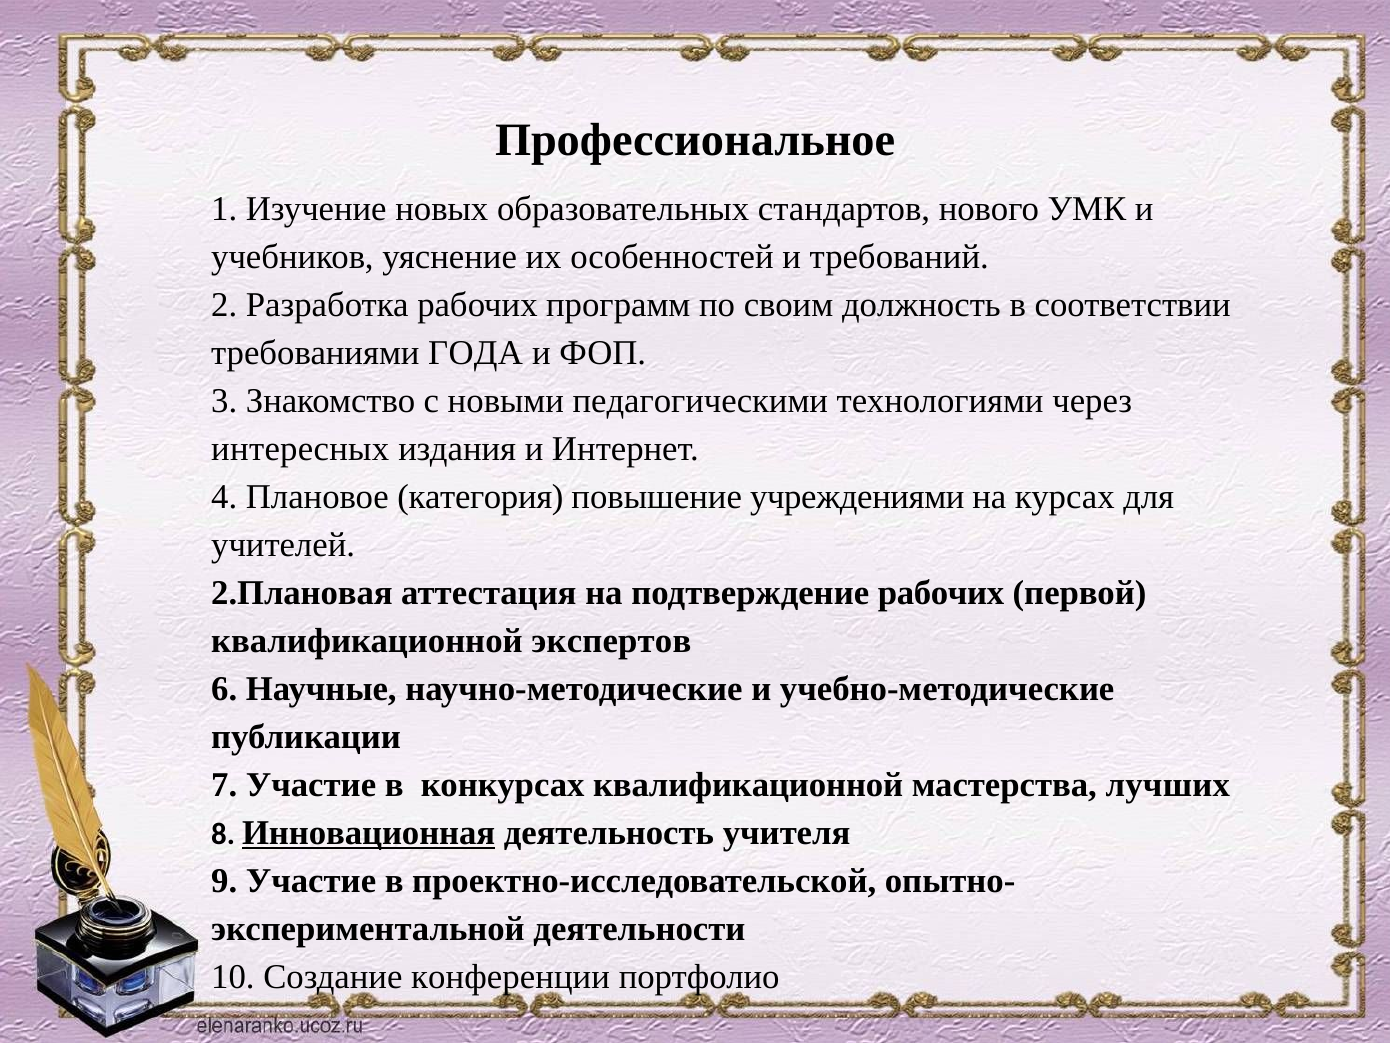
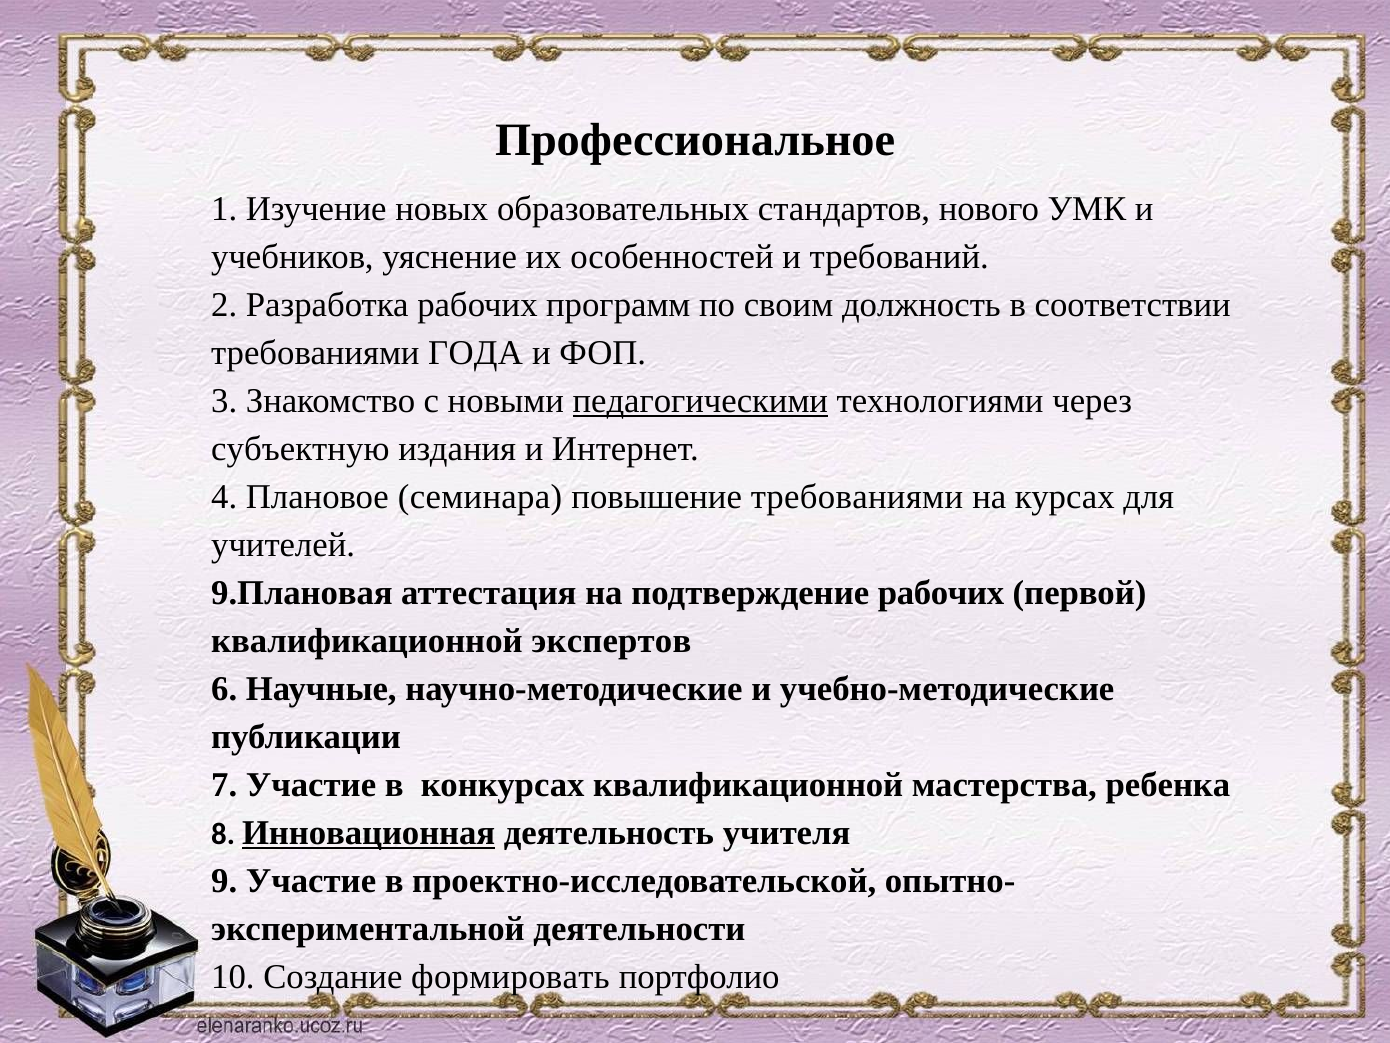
педагогическими underline: none -> present (700, 401)
интересных: интересных -> субъектную (300, 449)
категория: категория -> семинара (480, 497)
повышение учреждениями: учреждениями -> требованиями (857, 497)
2.Плановая: 2.Плановая -> 9.Плановая (302, 593)
лучших: лучших -> ребенка (1168, 785)
конференции: конференции -> формировать (510, 976)
